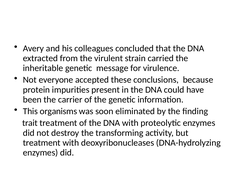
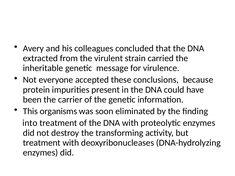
trait: trait -> into (30, 123)
